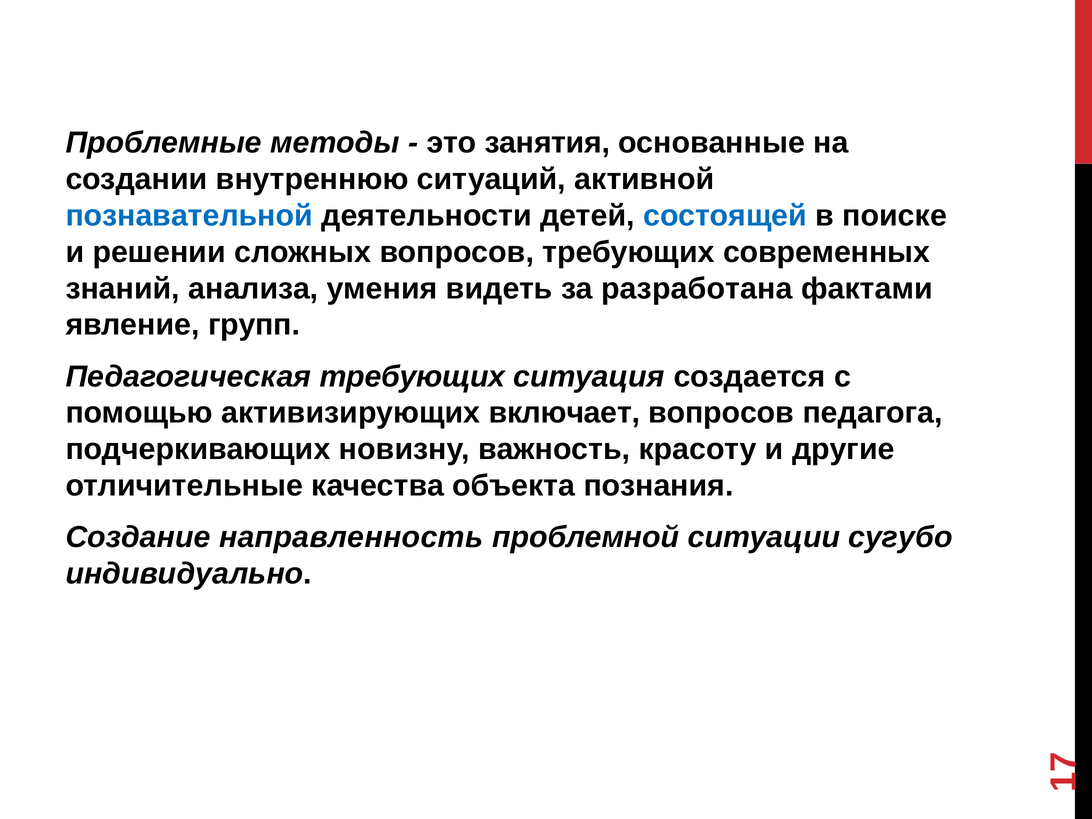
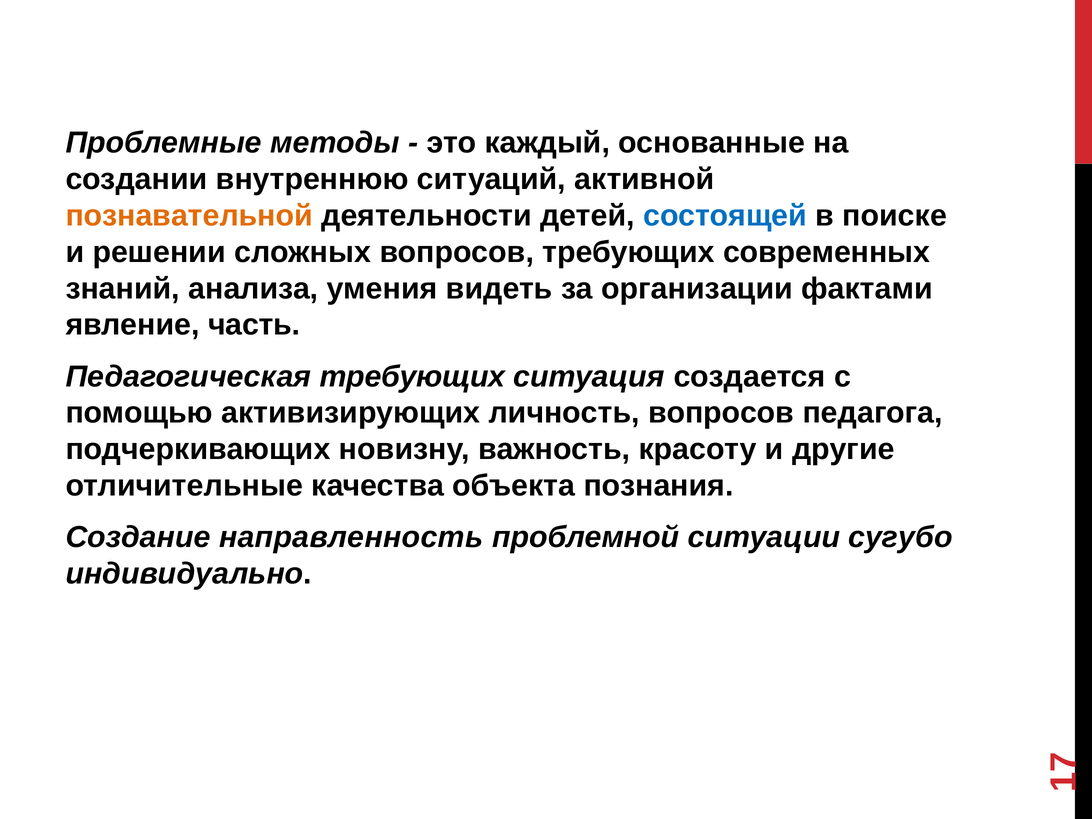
занятия: занятия -> каждый (547, 143)
познавательной colour: blue -> orange (189, 216)
разработана: разработана -> организации (697, 289)
групп: групп -> часть (254, 325)
включает: включает -> личность (564, 413)
